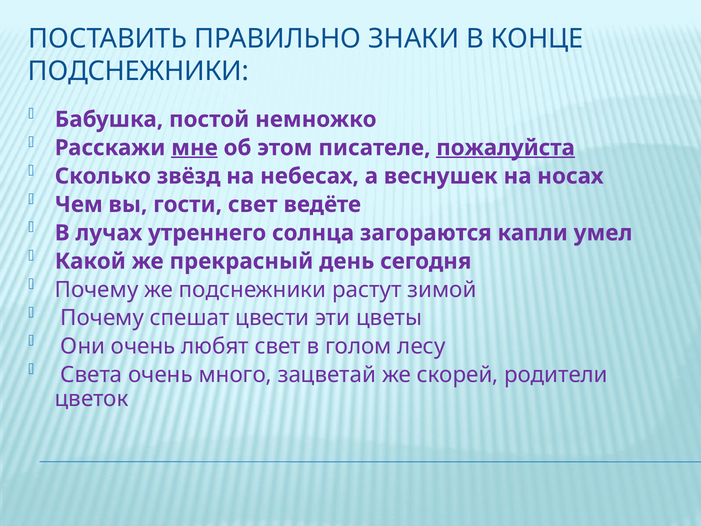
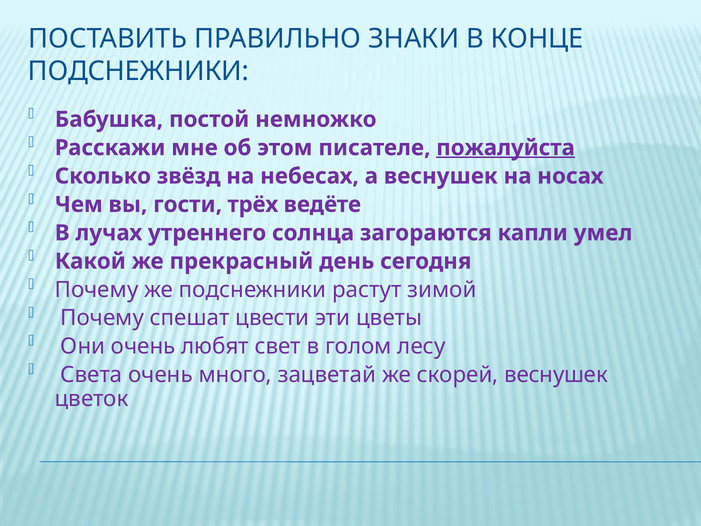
мне underline: present -> none (194, 148)
гости свет: свет -> трёх (253, 204)
скорей родители: родители -> веснушек (556, 375)
